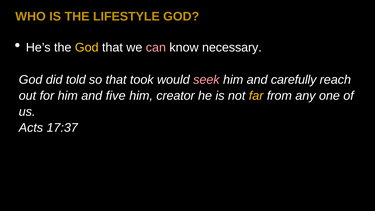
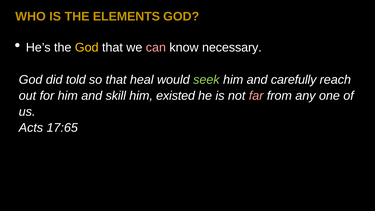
LIFESTYLE: LIFESTYLE -> ELEMENTS (126, 17)
took: took -> heal (142, 80)
seek colour: pink -> light green (206, 80)
five: five -> skill (116, 96)
creator: creator -> existed (176, 96)
far colour: yellow -> pink (256, 96)
17:37: 17:37 -> 17:65 (62, 128)
